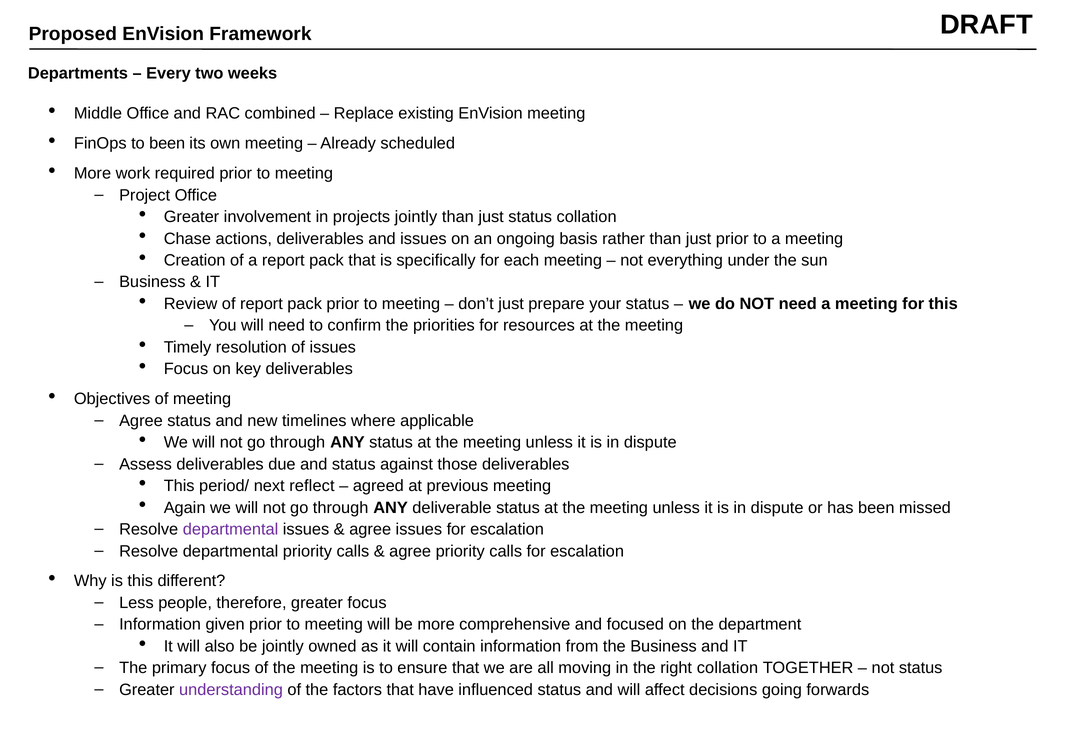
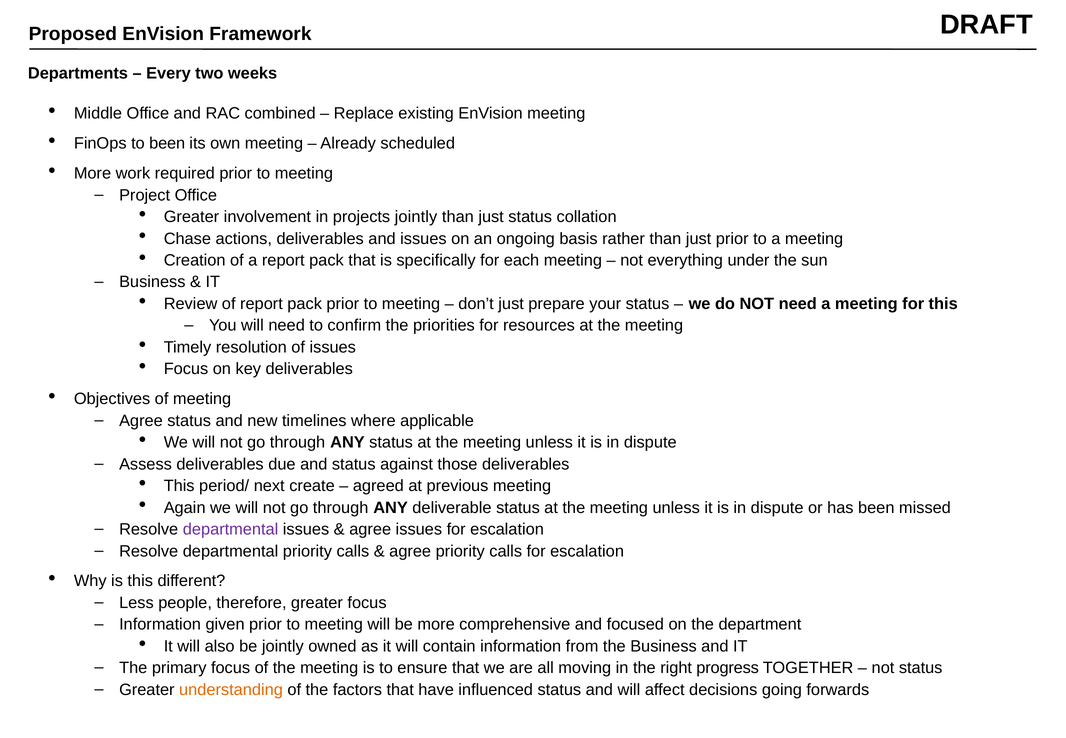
reflect: reflect -> create (312, 486)
right collation: collation -> progress (728, 668)
understanding colour: purple -> orange (231, 690)
